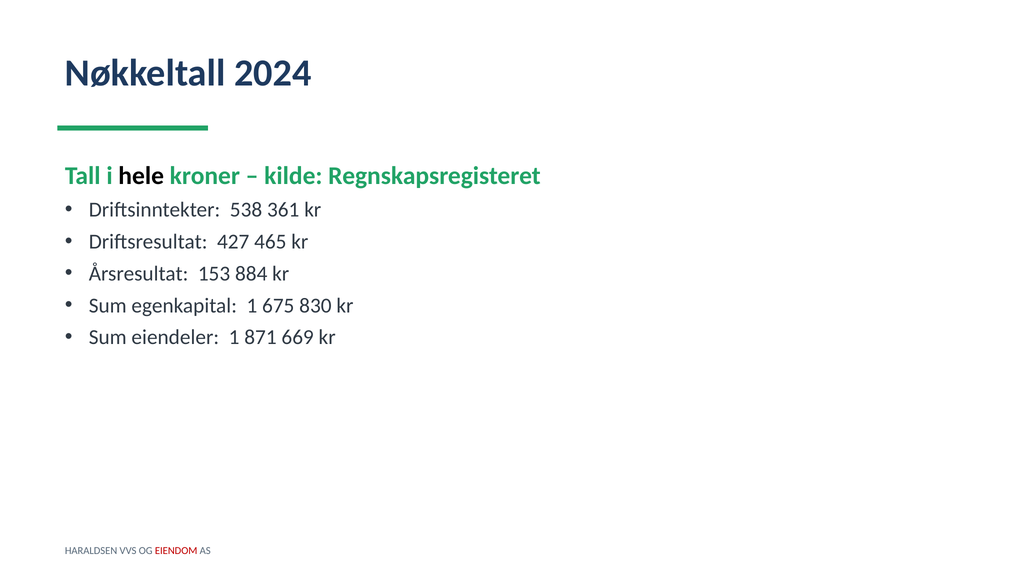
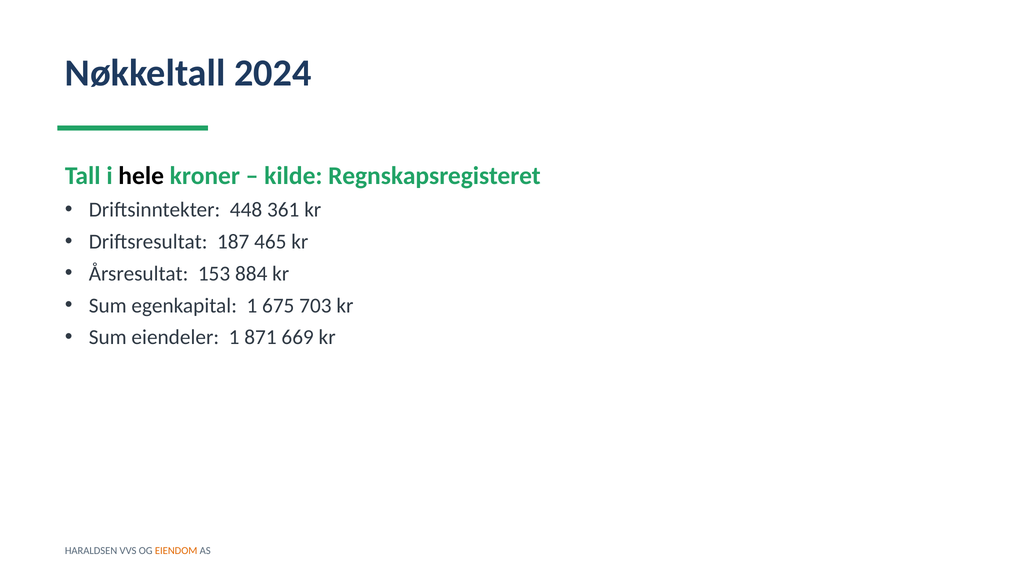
538: 538 -> 448 (246, 210)
427: 427 -> 187 (233, 242)
830: 830 -> 703 (315, 305)
EIENDOM colour: red -> orange (176, 551)
